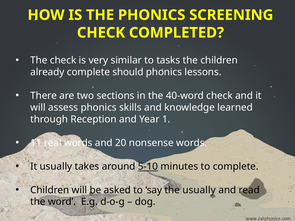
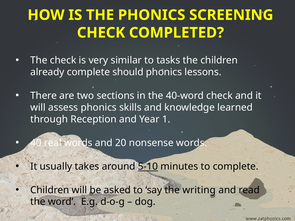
11: 11 -> 40 (36, 143)
the usually: usually -> writing (199, 190)
